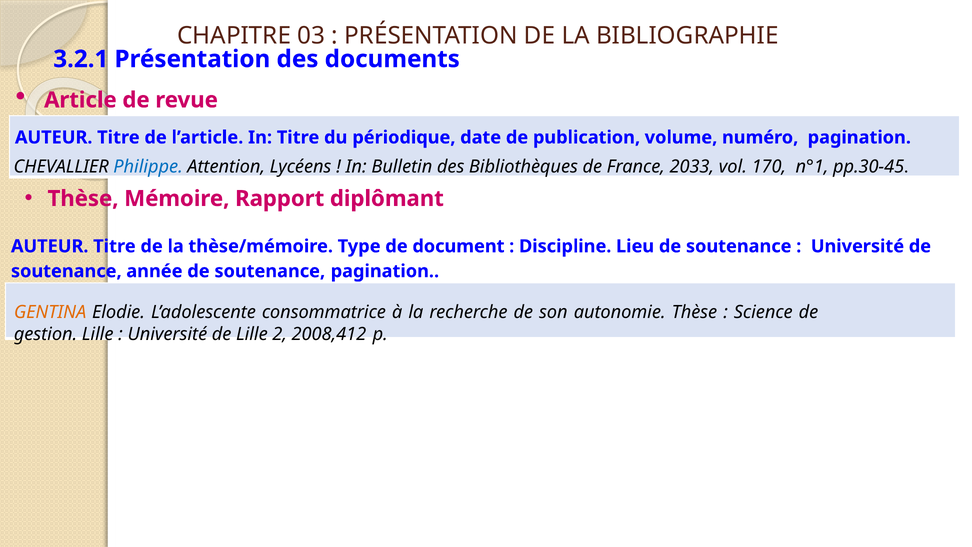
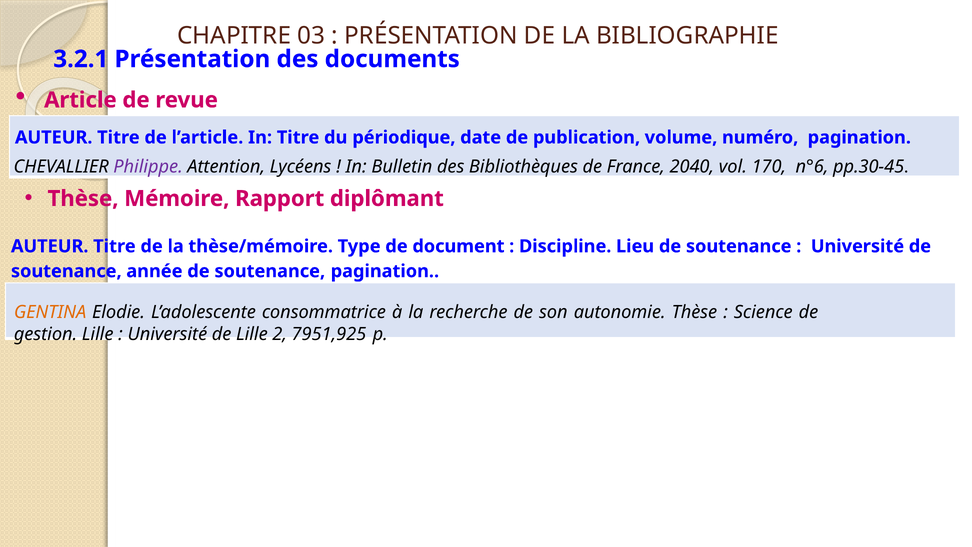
Philippe colour: blue -> purple (148, 166)
2033: 2033 -> 2040 (692, 166)
n°1: n°1 -> n°6 (812, 166)
2008,412: 2008,412 -> 7951,925 (329, 334)
